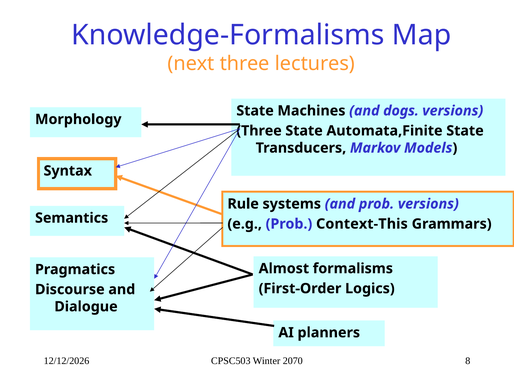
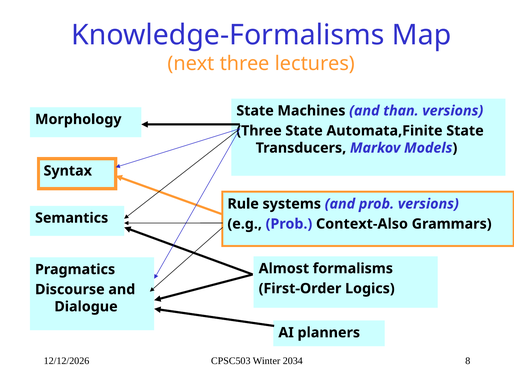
dogs: dogs -> than (401, 111)
Context-This: Context-This -> Context-Also (362, 224)
2070: 2070 -> 2034 (293, 361)
